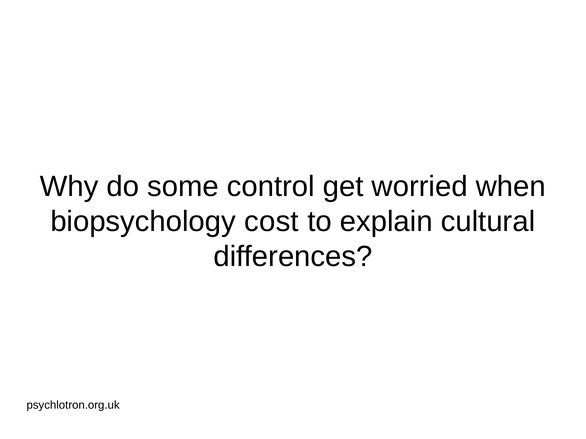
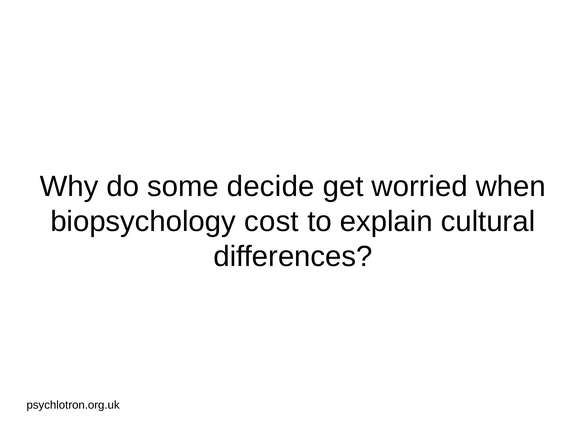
control: control -> decide (271, 187)
